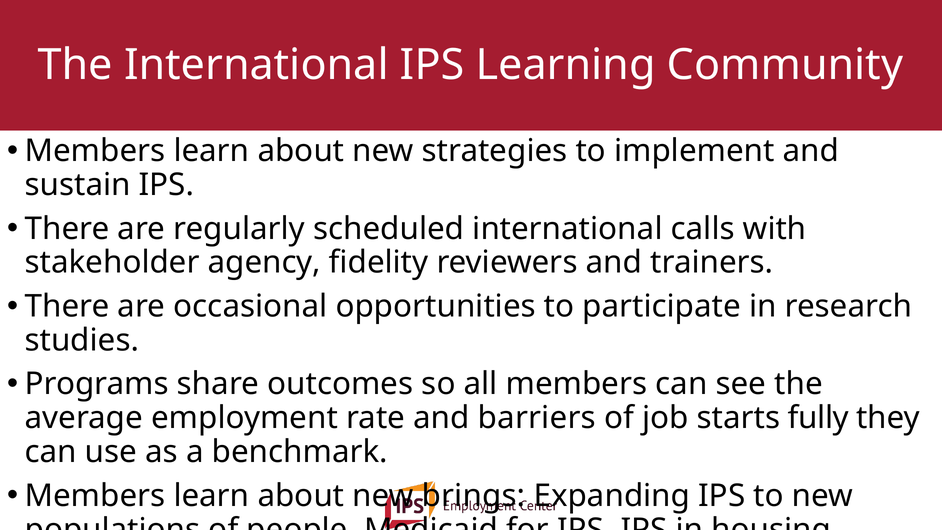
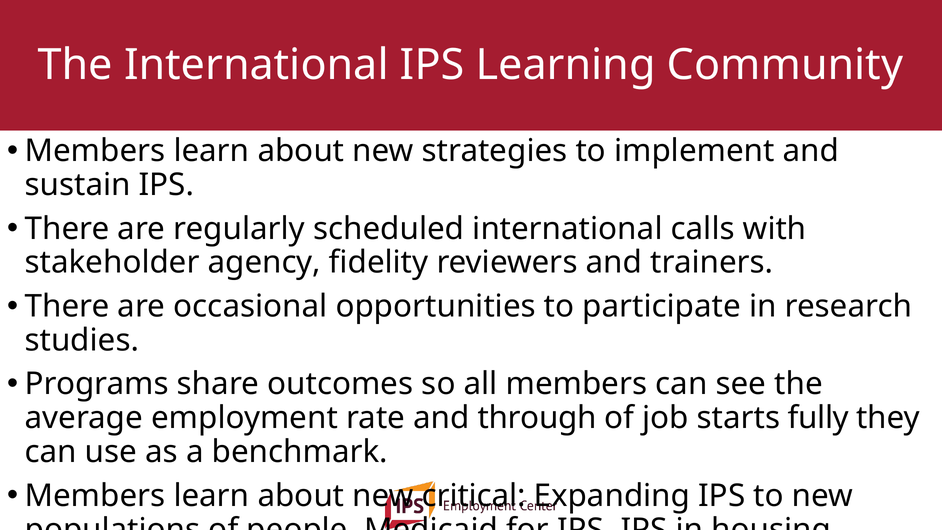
barriers: barriers -> through (537, 418)
brings: brings -> critical (474, 496)
